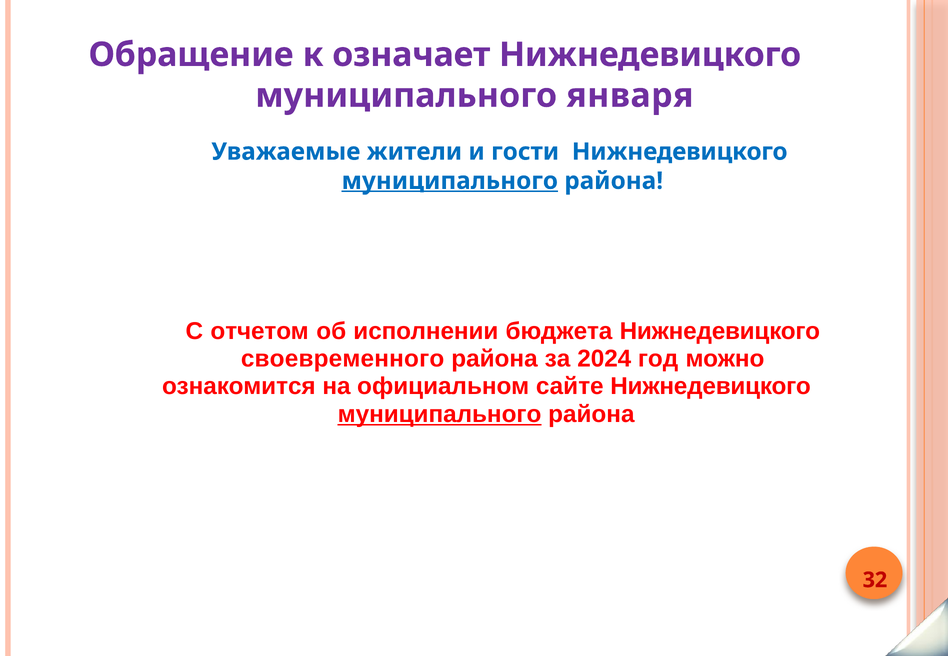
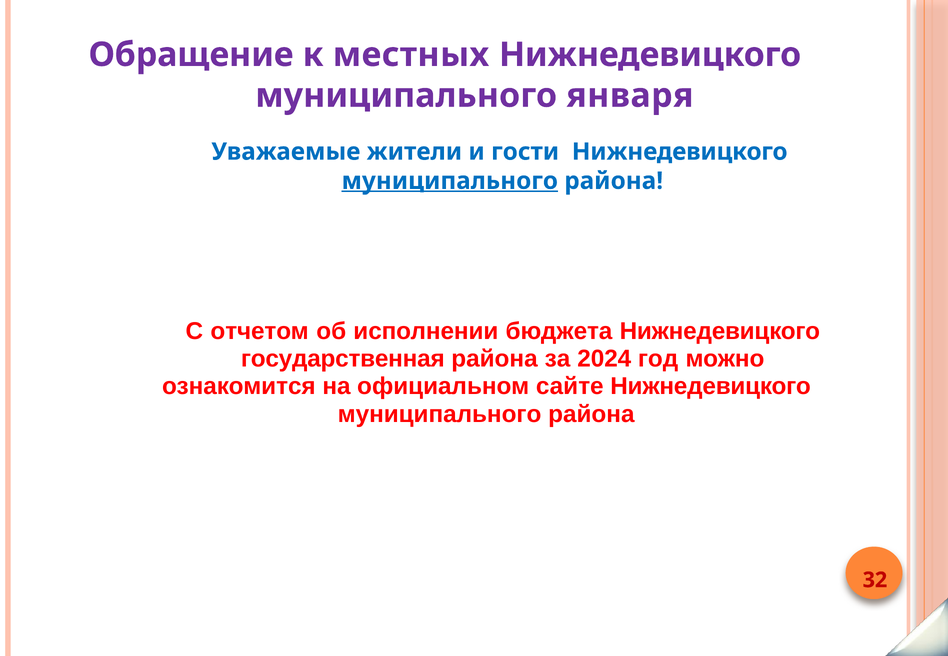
означает: означает -> местных (411, 55)
своевременного: своевременного -> государственная (343, 359)
муниципального underline: present -> none (440, 414)
